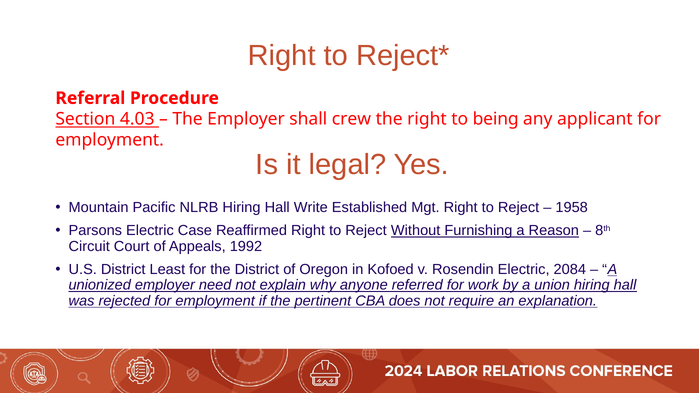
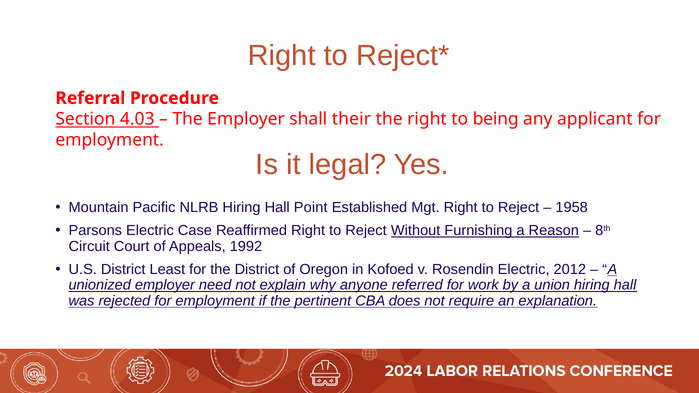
crew: crew -> their (351, 119)
Write: Write -> Point (311, 208)
2084: 2084 -> 2012 (570, 269)
